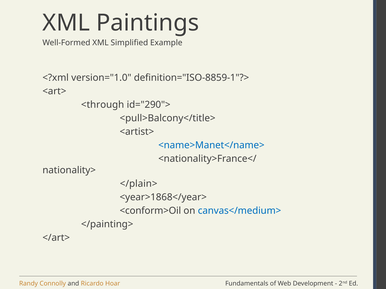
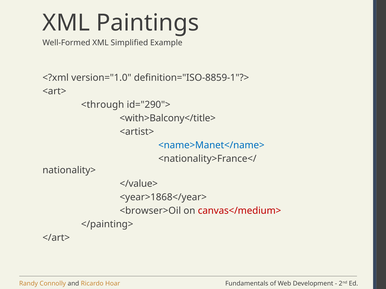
<pull>Balcony</title>: <pull>Balcony</title> -> <with>Balcony</title> (168, 118)
</plain>: </plain> -> </value> (139, 184)
<conform>Oil: <conform>Oil -> <browser>Oil (150, 211)
canvas</medium> colour: blue -> red (239, 211)
